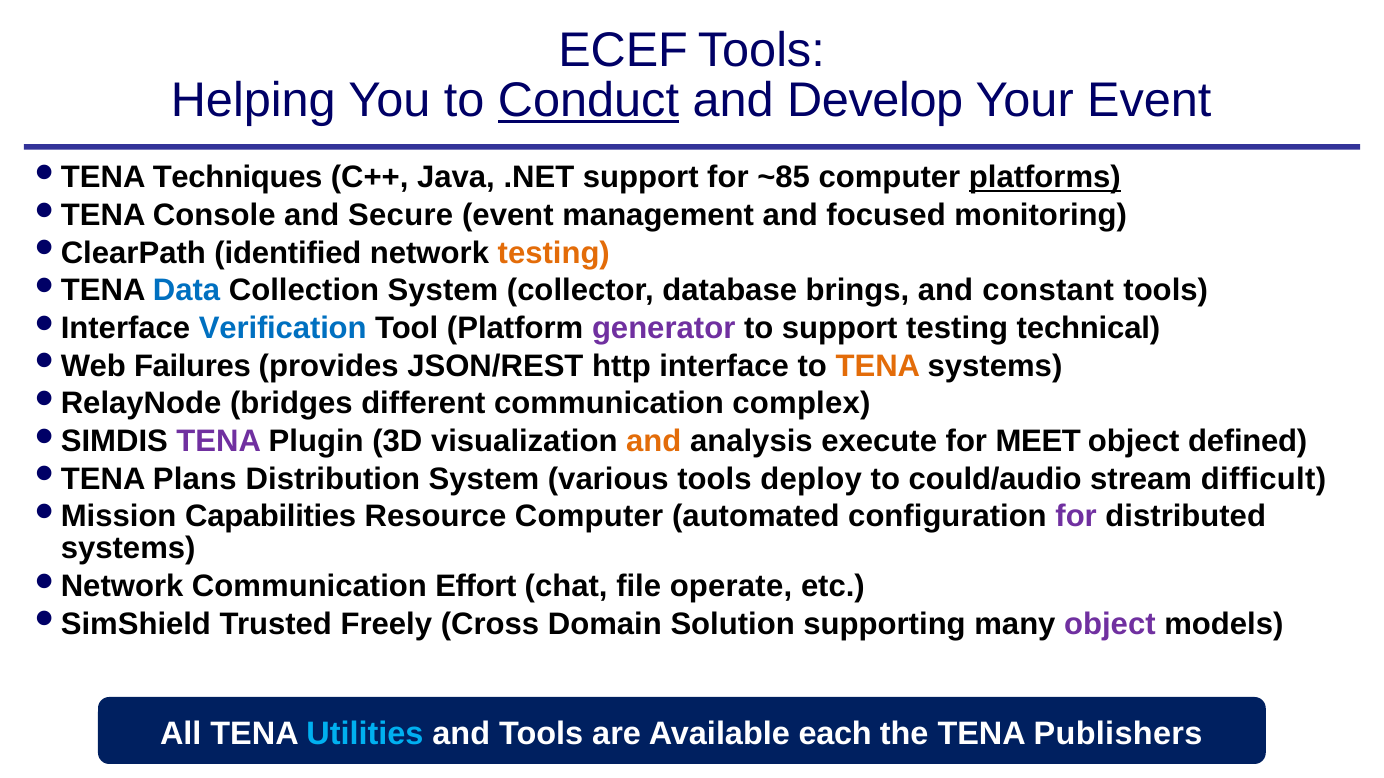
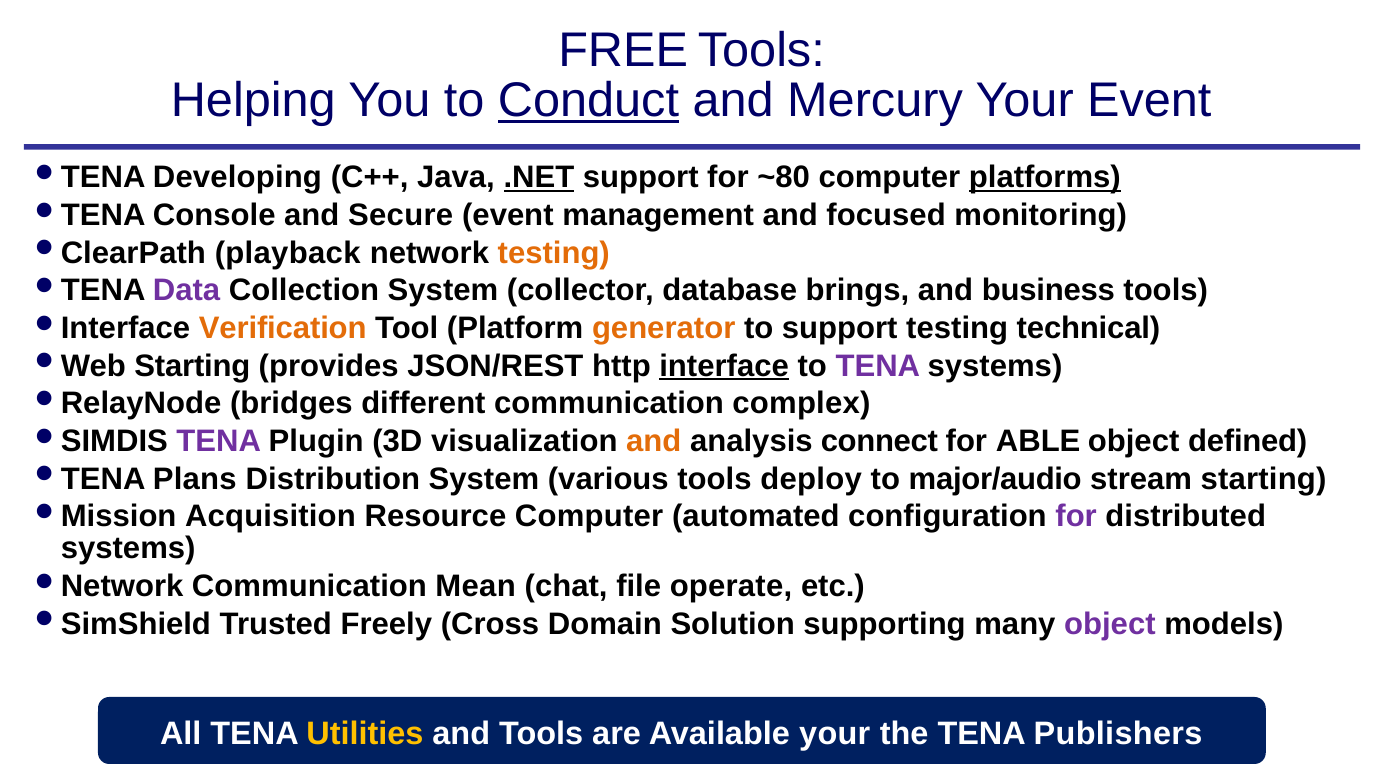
ECEF: ECEF -> FREE (623, 51)
Develop: Develop -> Mercury (875, 101)
Techniques: Techniques -> Developing (237, 178)
.NET underline: none -> present (539, 178)
~85: ~85 -> ~80 (784, 178)
identified: identified -> playback (288, 253)
Data colour: blue -> purple (187, 291)
constant: constant -> business (1048, 291)
Verification colour: blue -> orange (283, 329)
generator colour: purple -> orange (664, 329)
Failures: Failures -> Starting (192, 366)
interface underline: none -> present (724, 366)
TENA colour: orange -> purple (878, 366)
execute: execute -> connect (879, 442)
MEET: MEET -> ABLE (1038, 442)
could/audio: could/audio -> major/audio (995, 479)
stream difficult: difficult -> starting (1264, 479)
Capabilities: Capabilities -> Acquisition (270, 517)
Effort: Effort -> Mean (476, 587)
Utilities colour: light blue -> yellow (365, 734)
Available each: each -> your (835, 734)
